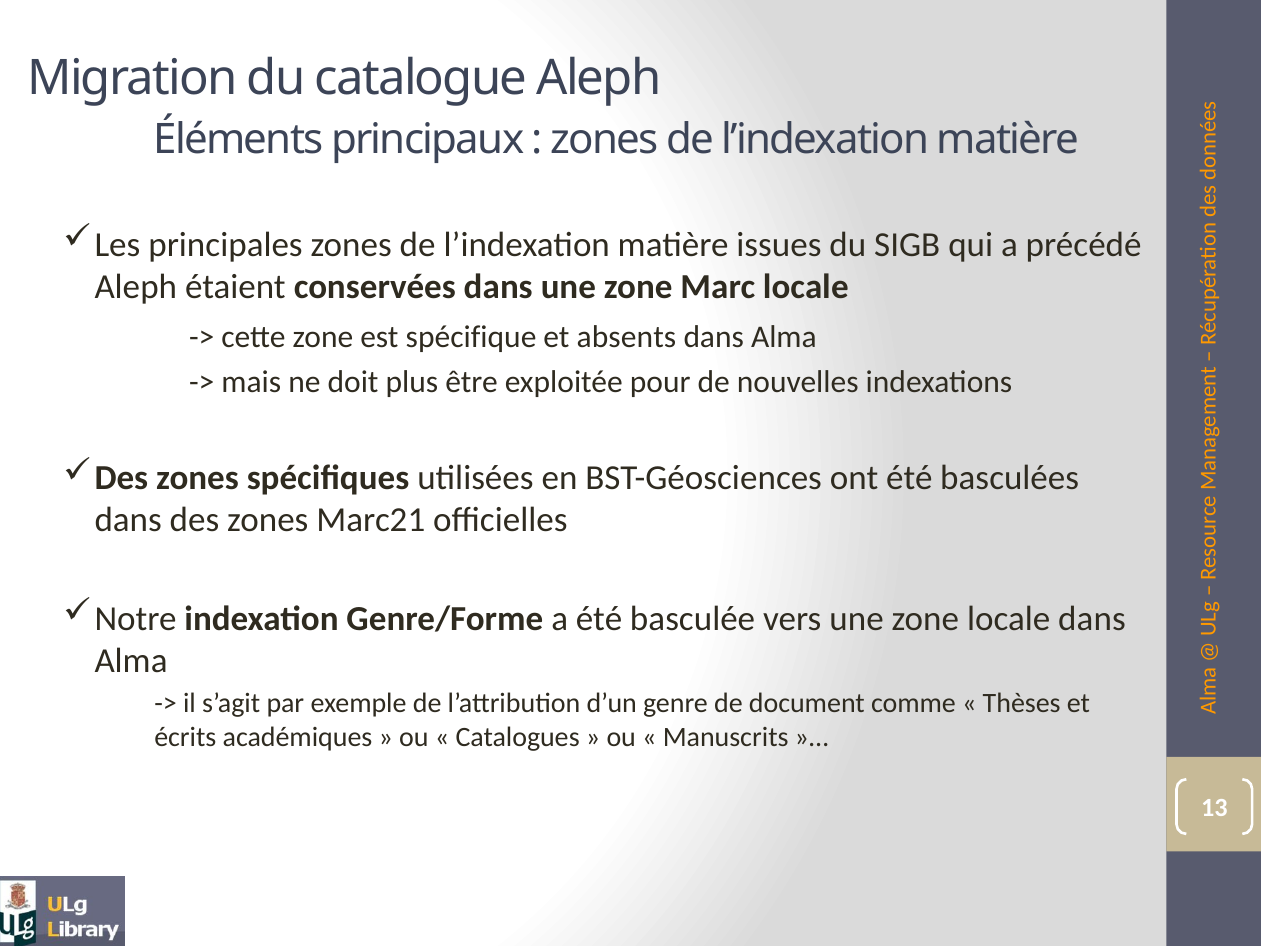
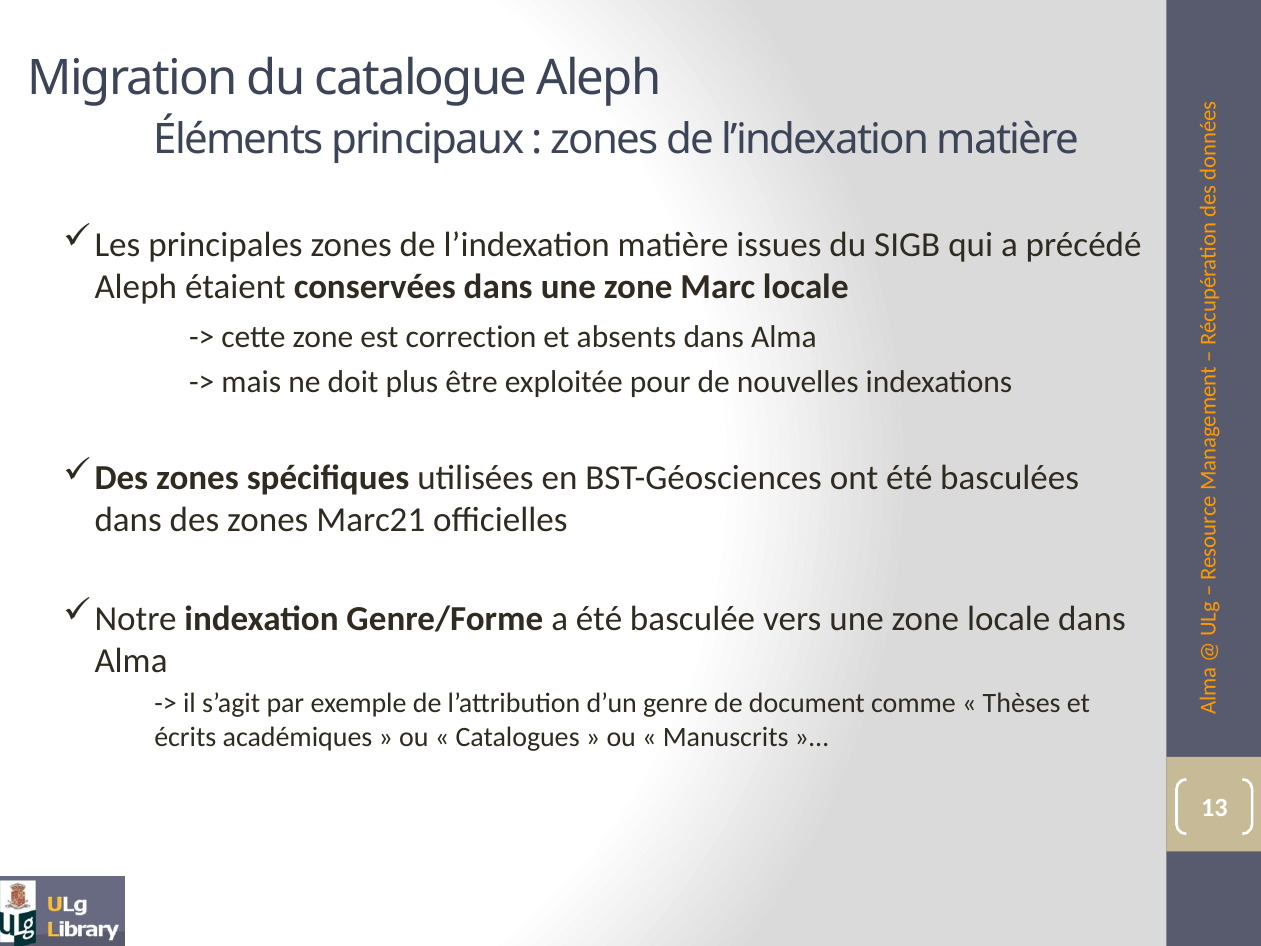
spécifique: spécifique -> correction (471, 337)
